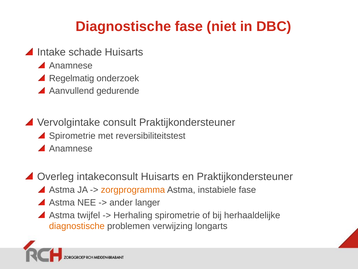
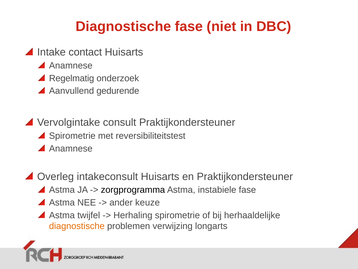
schade: schade -> contact (85, 52)
zorgprogramma colour: orange -> black (133, 190)
langer: langer -> keuze (148, 202)
